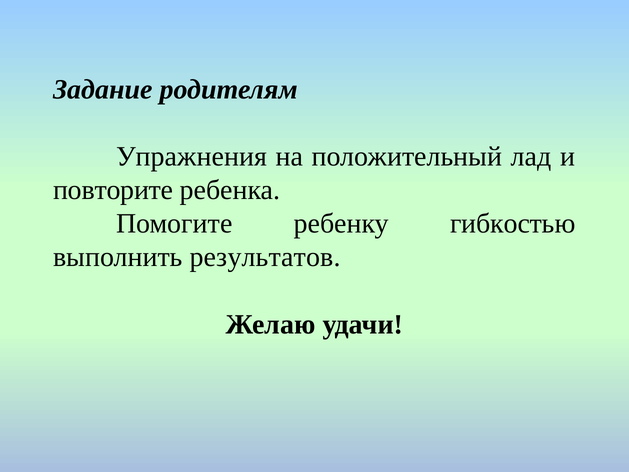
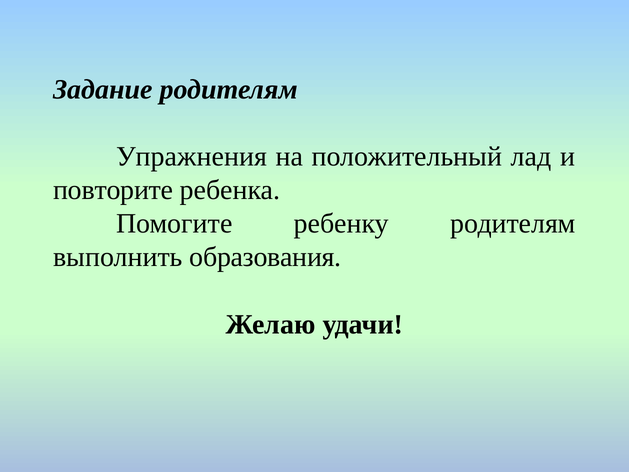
ребенку гибкостью: гибкостью -> родителям (513, 223)
результатов: результатов -> образования (265, 257)
